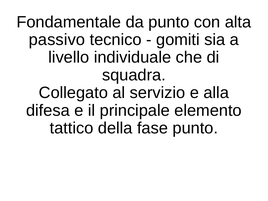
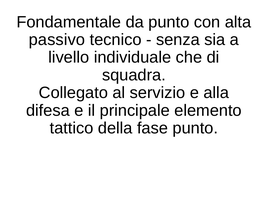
gomiti: gomiti -> senza (178, 40)
